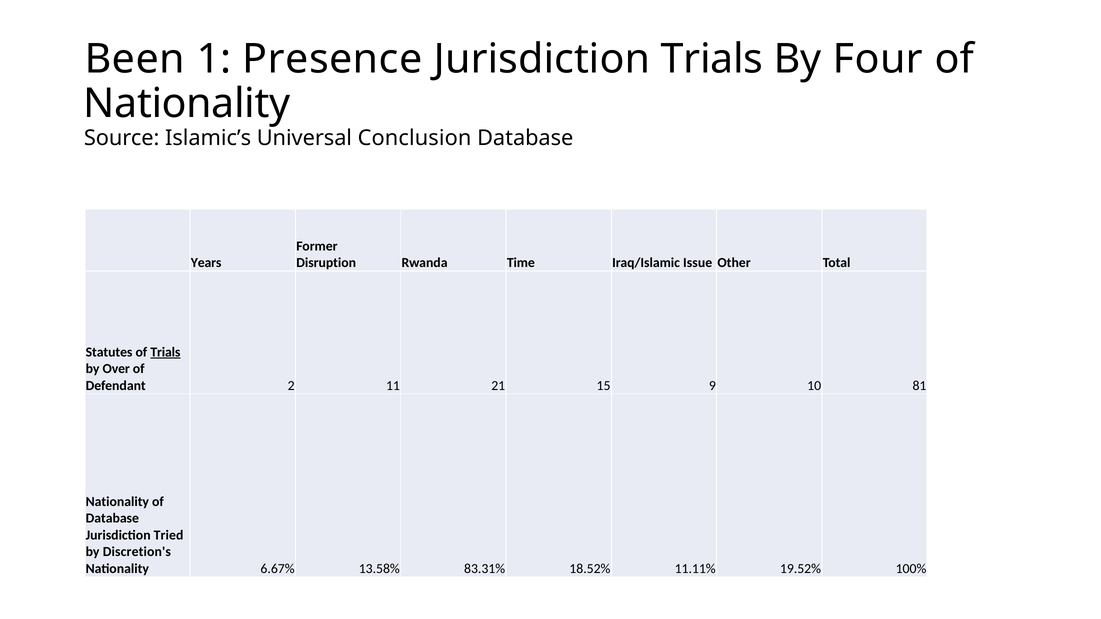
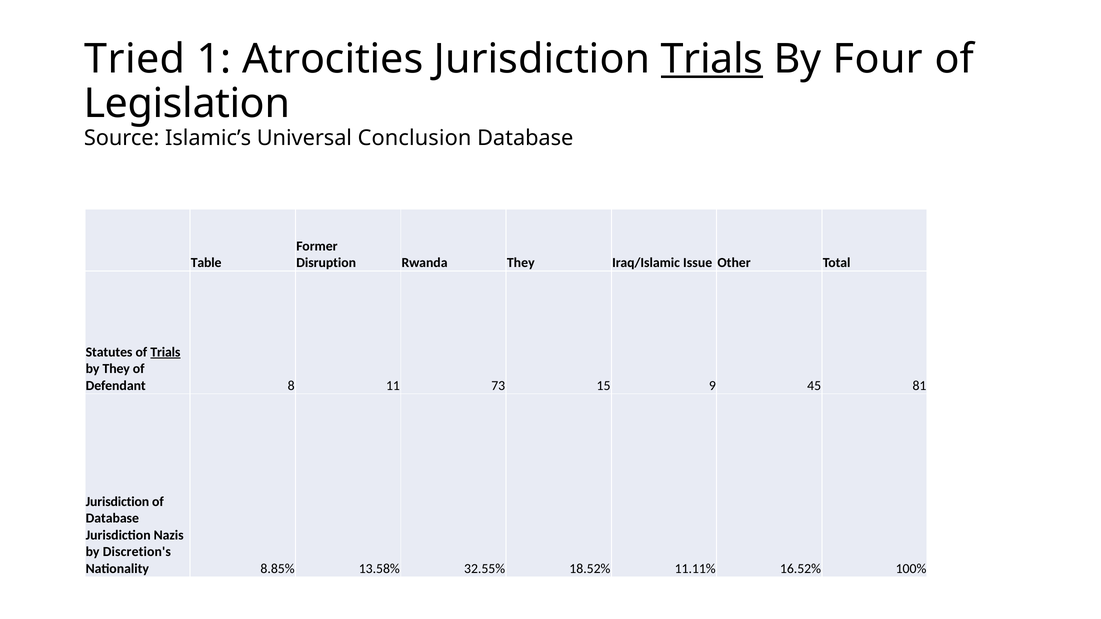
Been: Been -> Tried (135, 59)
Presence: Presence -> Atrocities (333, 59)
Trials underline: none -> present (712, 59)
Nationality: Nationality -> Legislation (187, 104)
Years: Years -> Table (206, 263)
Rwanda Time: Time -> They (521, 263)
by Over: Over -> They (116, 369)
2: 2 -> 8 (291, 386)
21: 21 -> 73 (498, 386)
10: 10 -> 45 (814, 386)
Nationality: Nationality -> Jurisdiction (117, 502)
Tried: Tried -> Nazis (169, 535)
6.67%: 6.67% -> 8.85% (278, 569)
83.31%: 83.31% -> 32.55% (485, 569)
19.52%: 19.52% -> 16.52% (800, 569)
